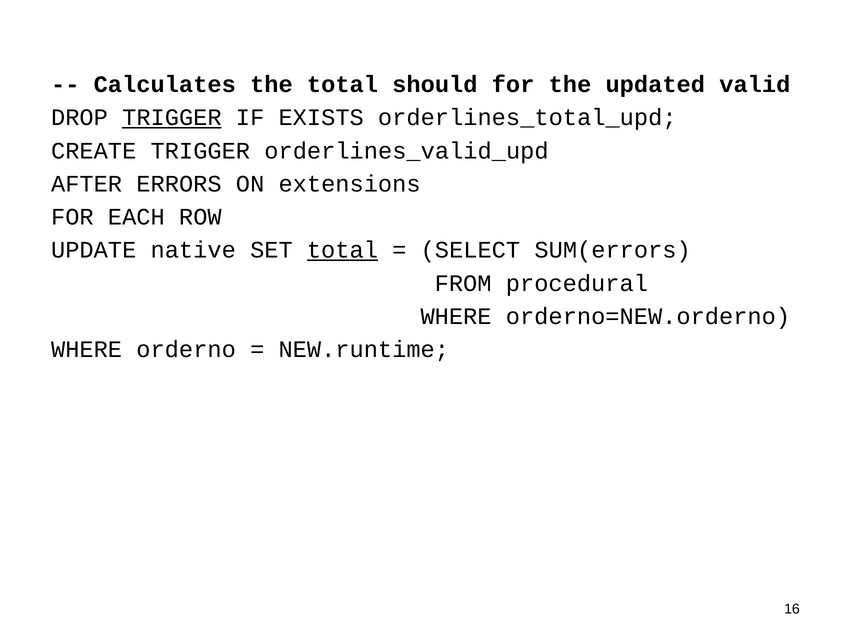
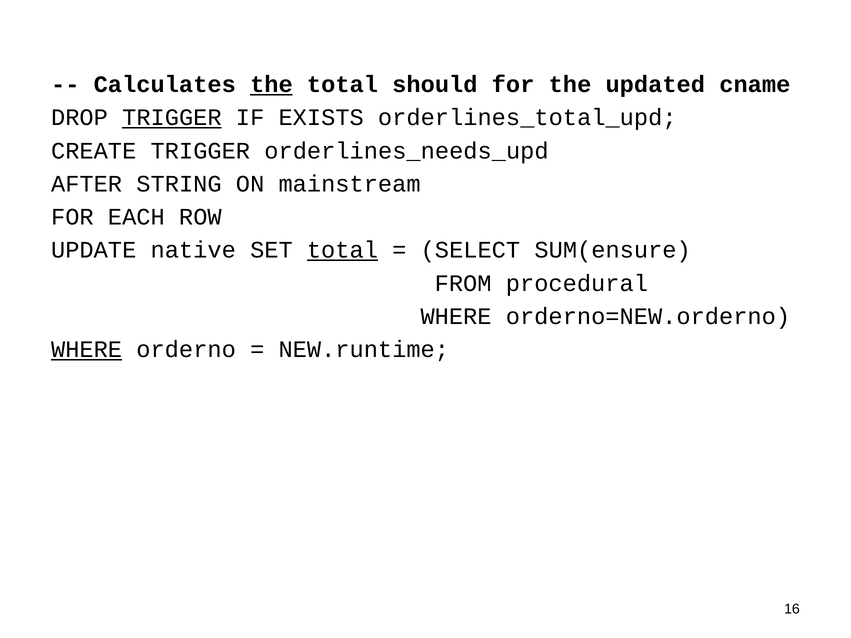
the underline: none -> present (271, 85)
valid: valid -> cname (755, 85)
orderlines_valid_upd: orderlines_valid_upd -> orderlines_needs_upd (406, 151)
ERRORS: ERRORS -> STRING (179, 184)
extensions: extensions -> mainstream (350, 184)
SUM(errors: SUM(errors -> SUM(ensure (613, 250)
WHERE underline: none -> present (87, 350)
